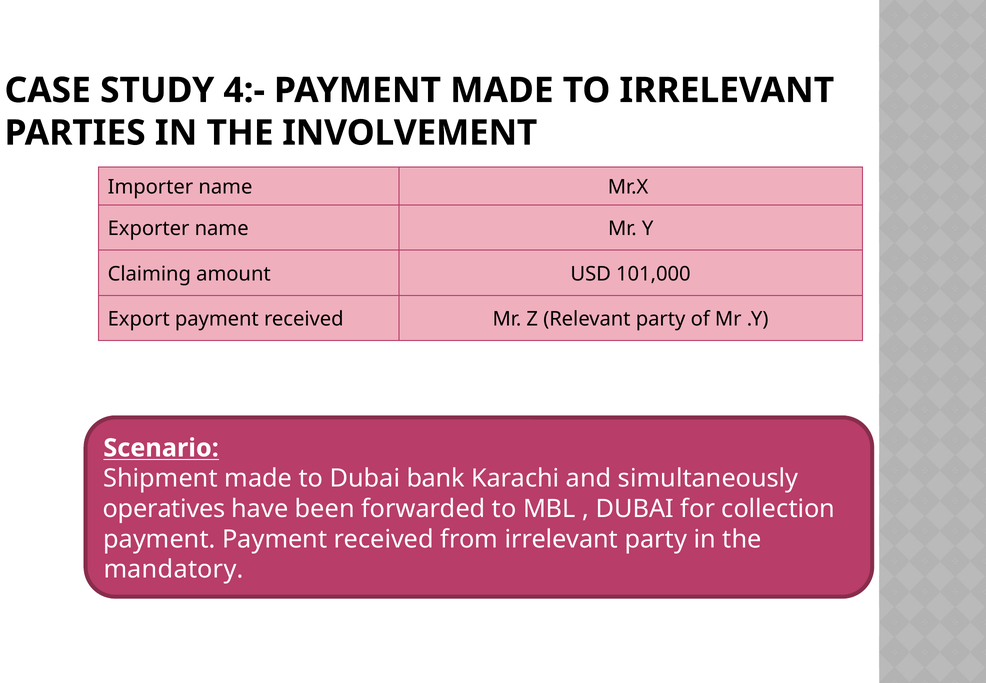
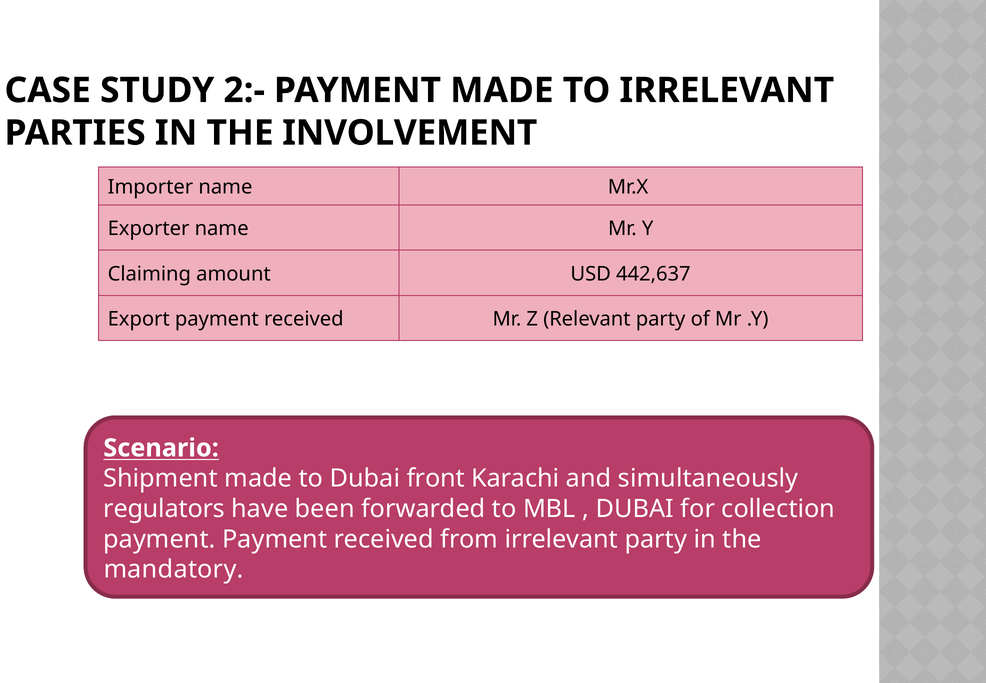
4:-: 4:- -> 2:- (244, 90)
101,000: 101,000 -> 442,637 (653, 274)
bank: bank -> front (436, 478)
operatives: operatives -> regulators (164, 508)
